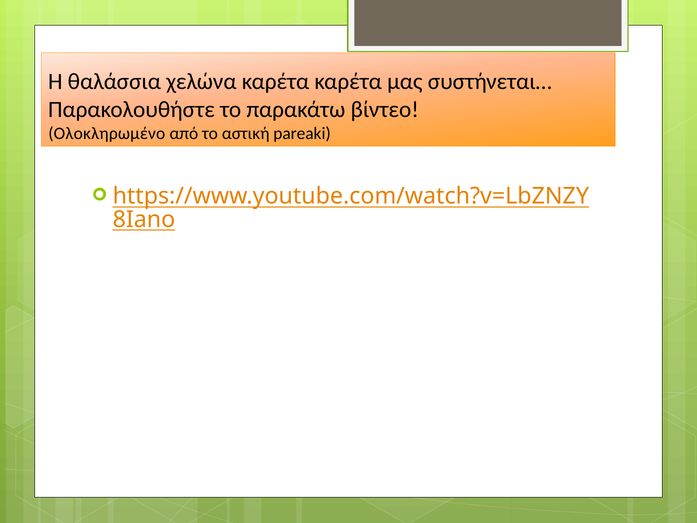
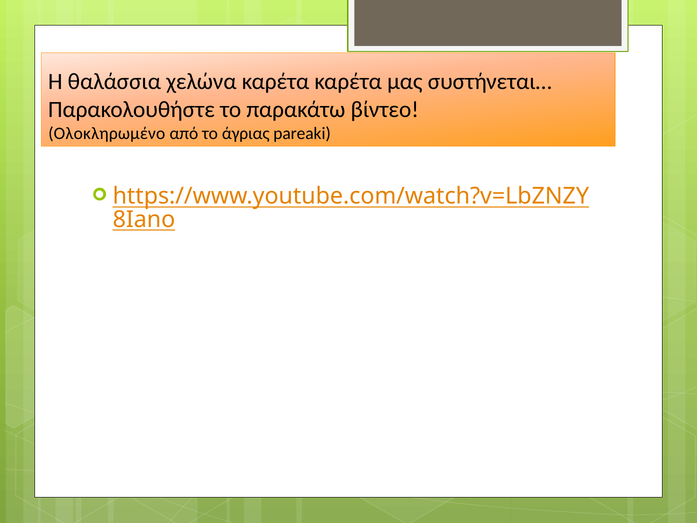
αστική: αστική -> άγριας (246, 133)
